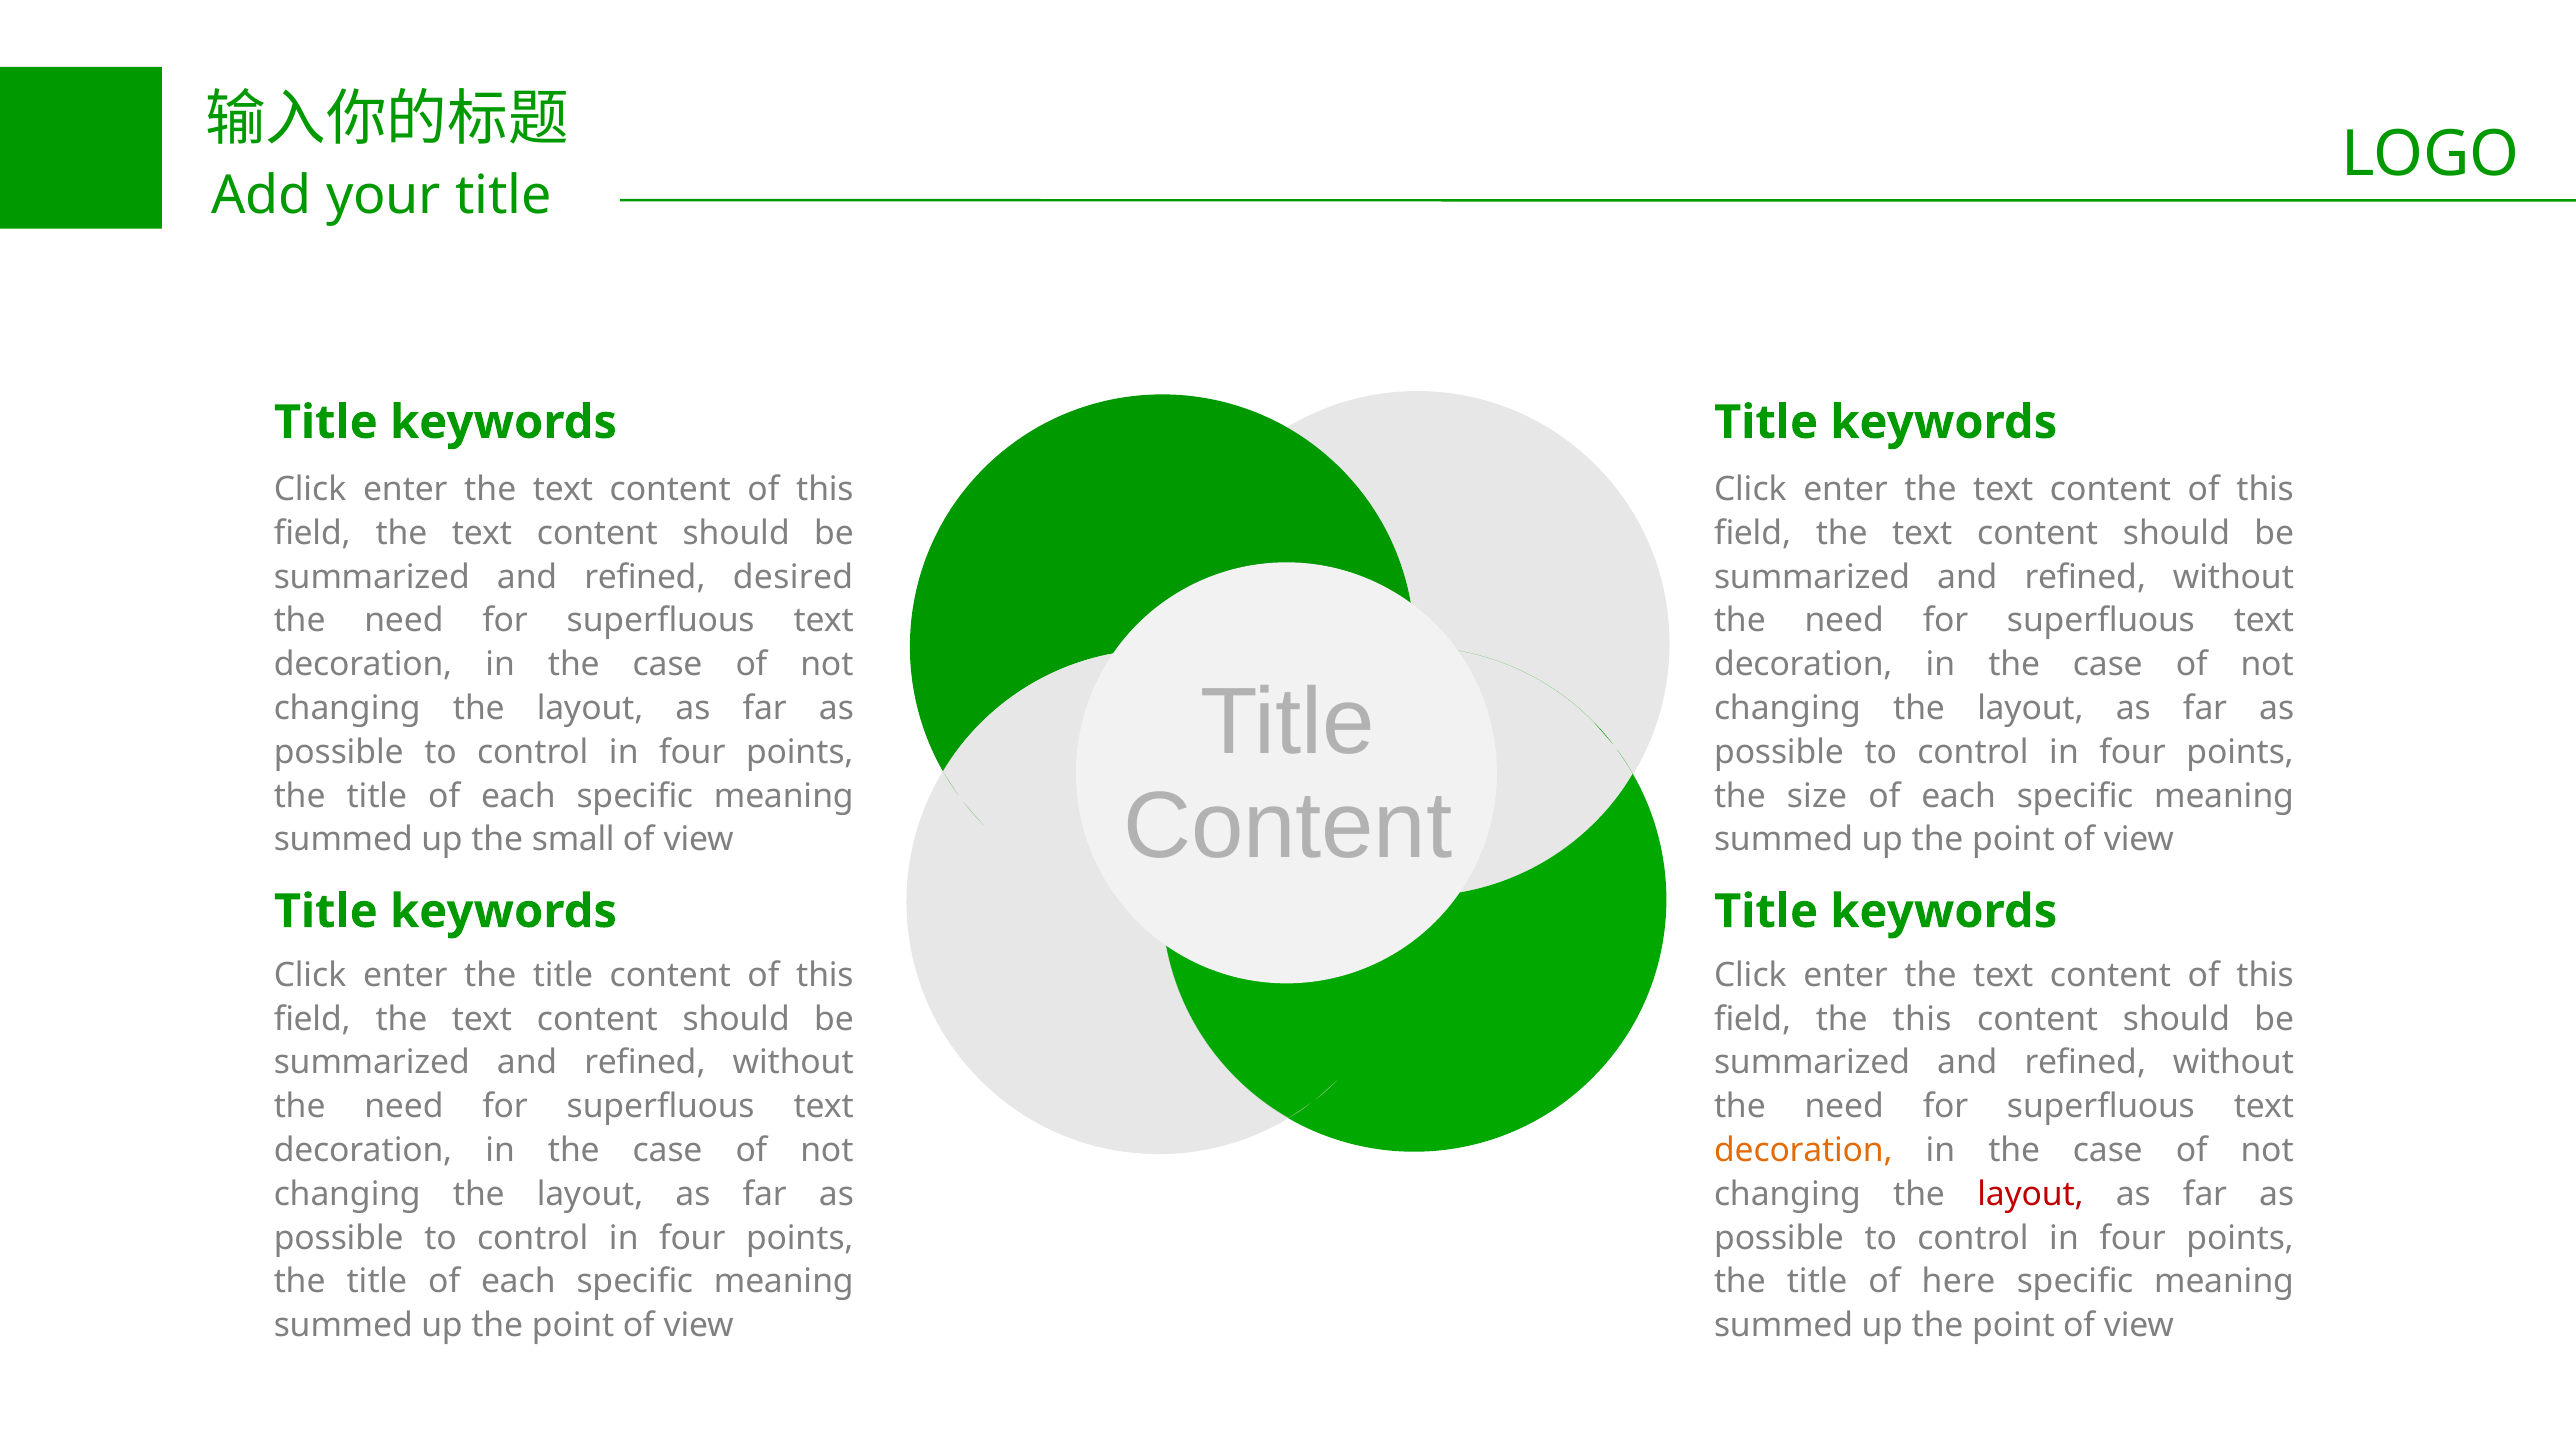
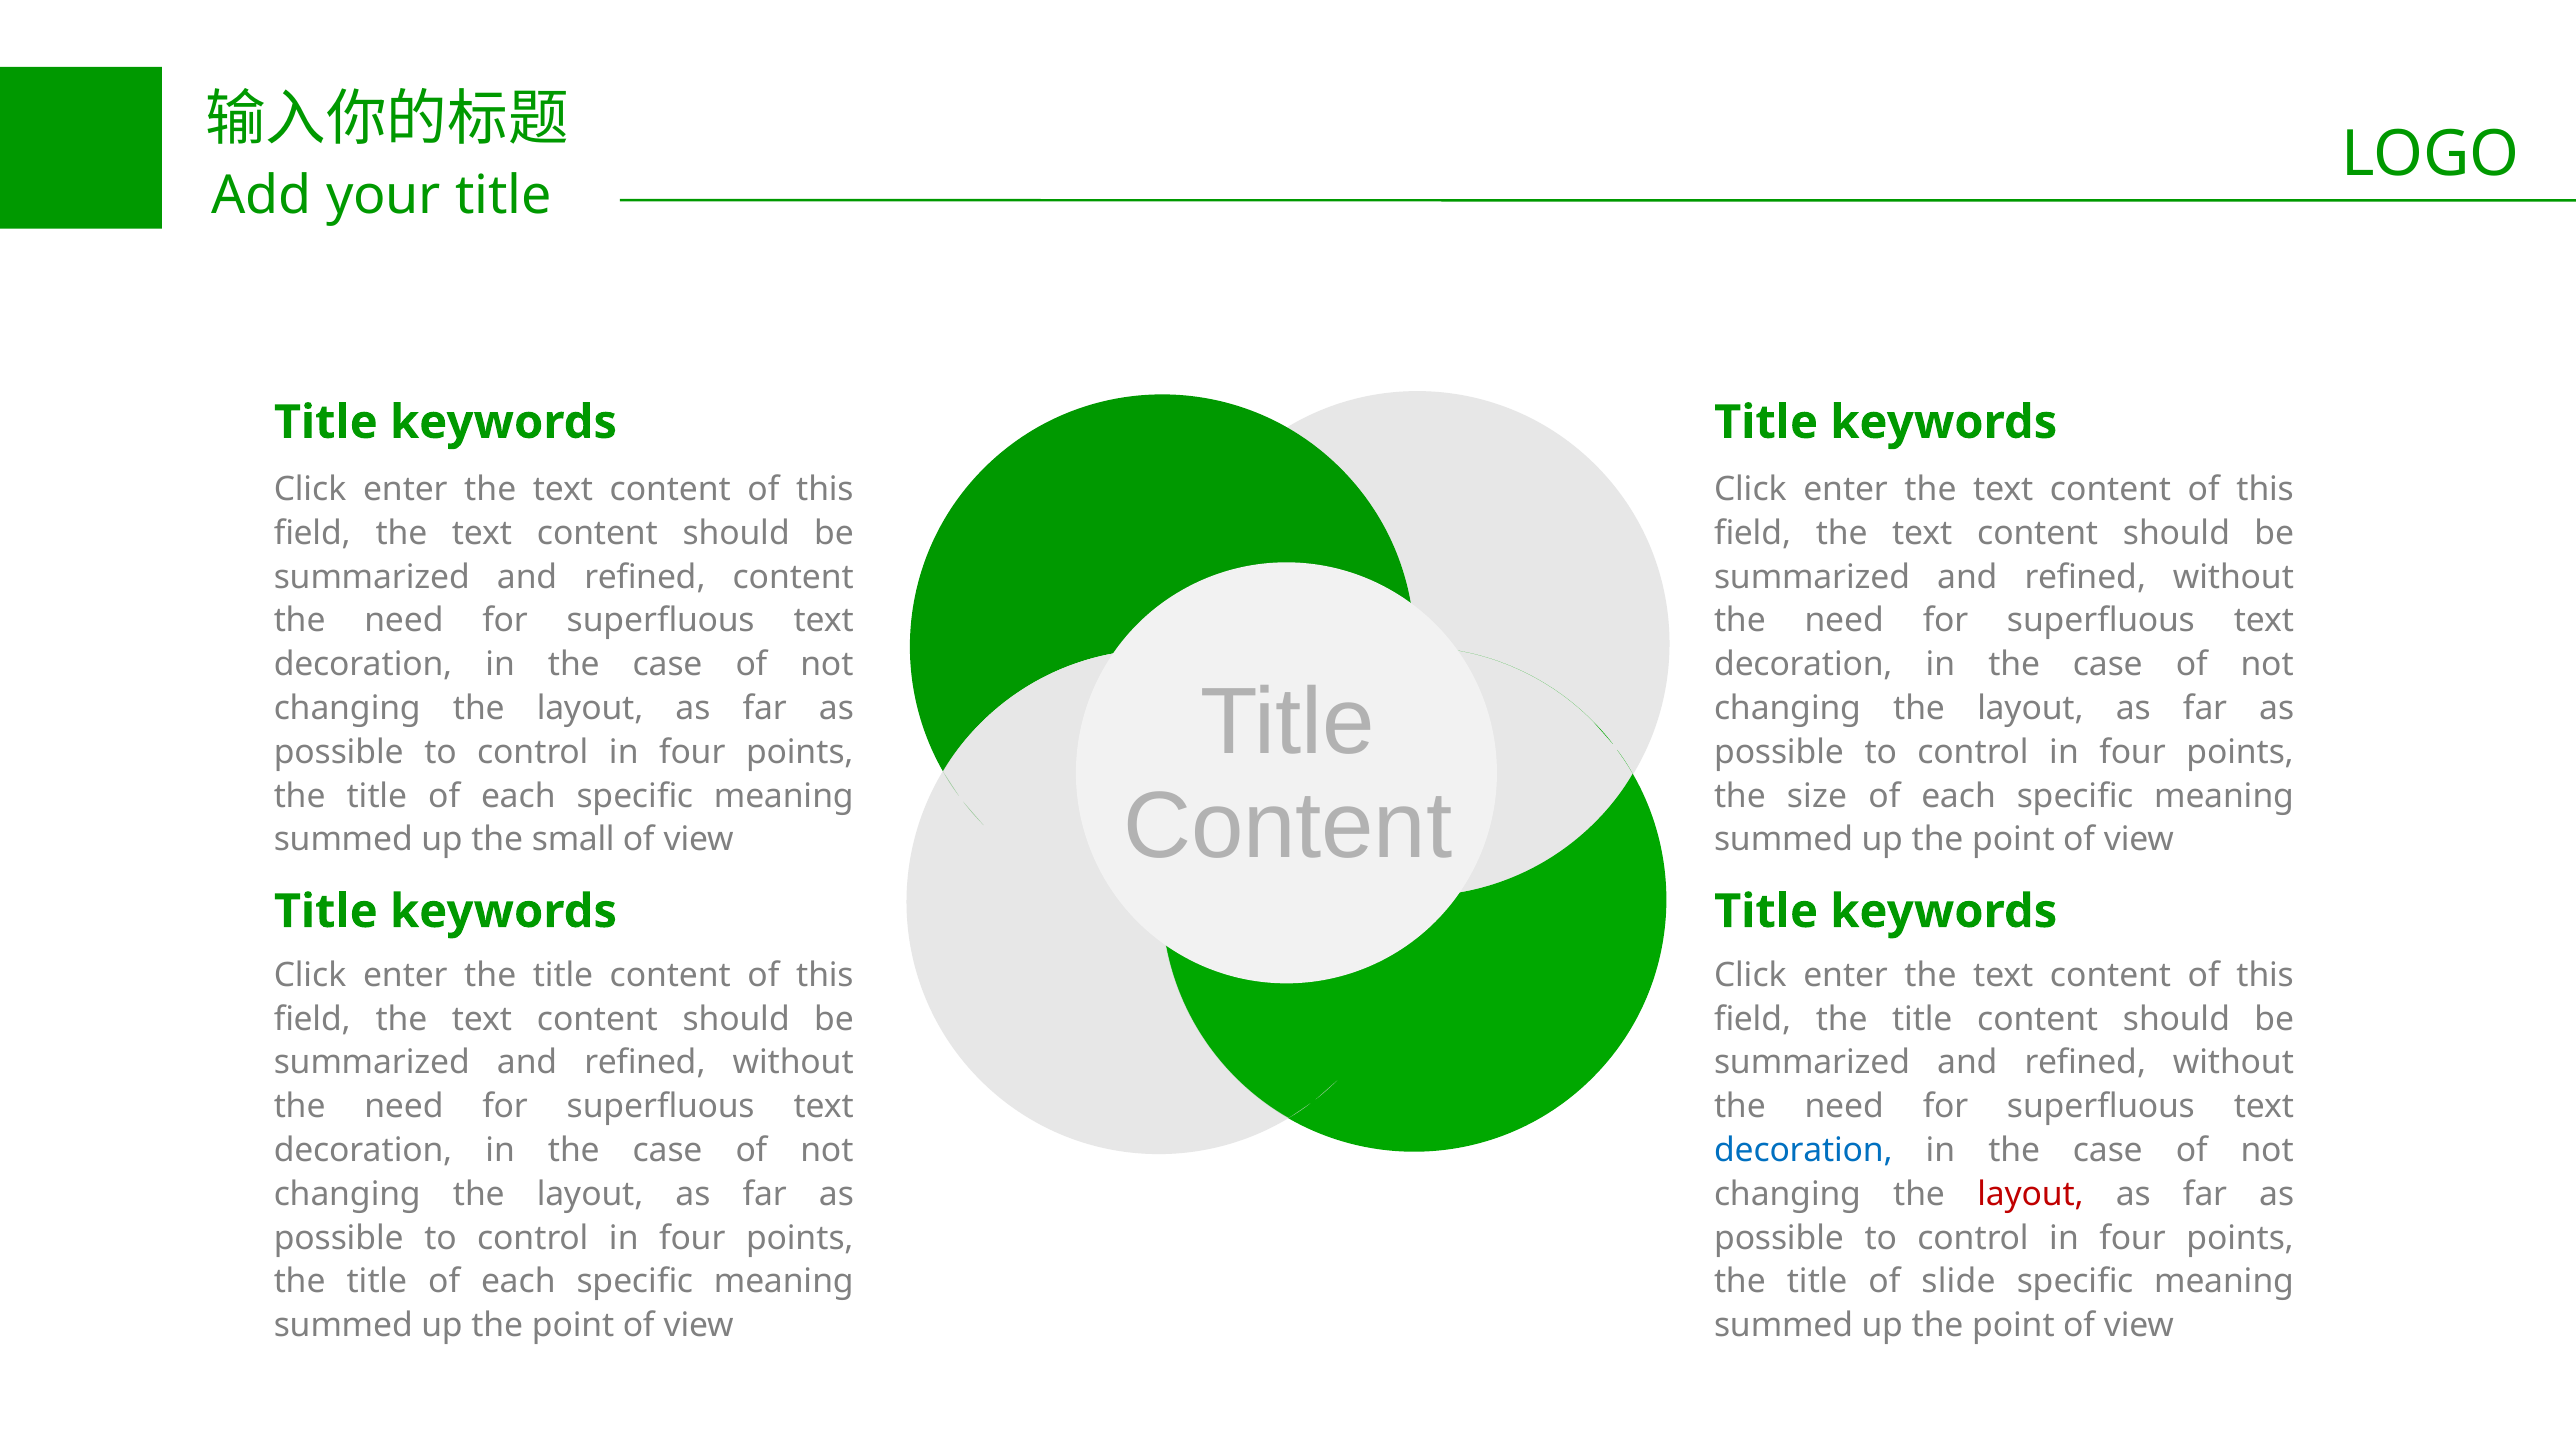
refined desired: desired -> content (793, 577)
field the this: this -> title (1922, 1019)
decoration colour: orange -> blue (1803, 1150)
here: here -> slide (1958, 1282)
